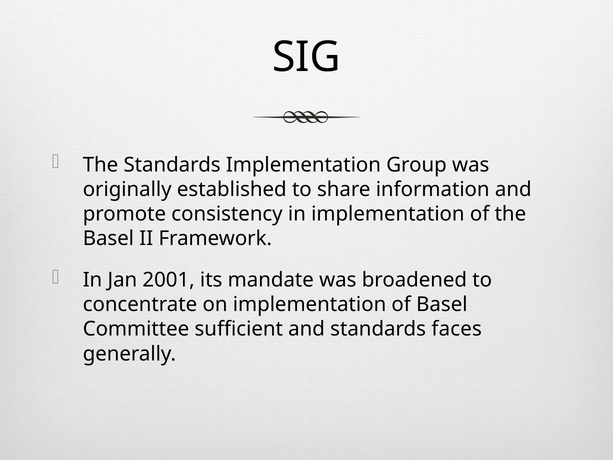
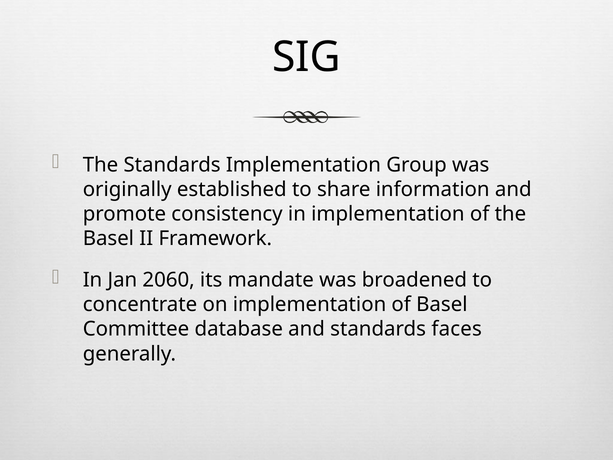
2001: 2001 -> 2060 (169, 280)
sufficient: sufficient -> database (239, 329)
